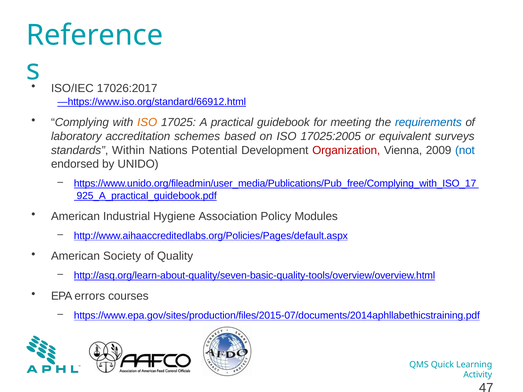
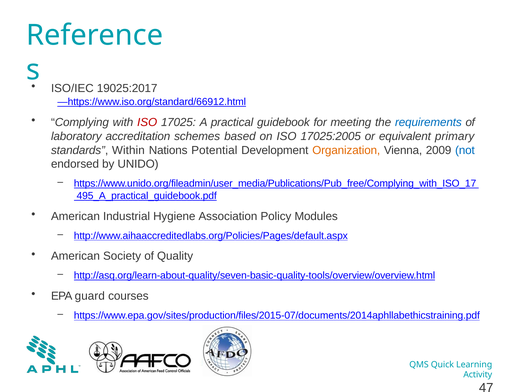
17026:2017: 17026:2017 -> 19025:2017 (127, 88)
ISO colour: orange -> red (147, 122)
surveys: surveys -> primary (455, 136)
Organization colour: red -> orange (346, 150)
925_A_practical_guidebook.pdf: 925_A_practical_guidebook.pdf -> 495_A_practical_guidebook.pdf (147, 196)
errors: errors -> guard (90, 296)
